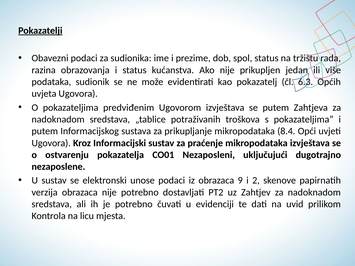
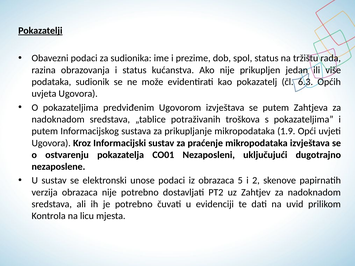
8.4: 8.4 -> 1.9 (286, 131)
9: 9 -> 5 (240, 181)
